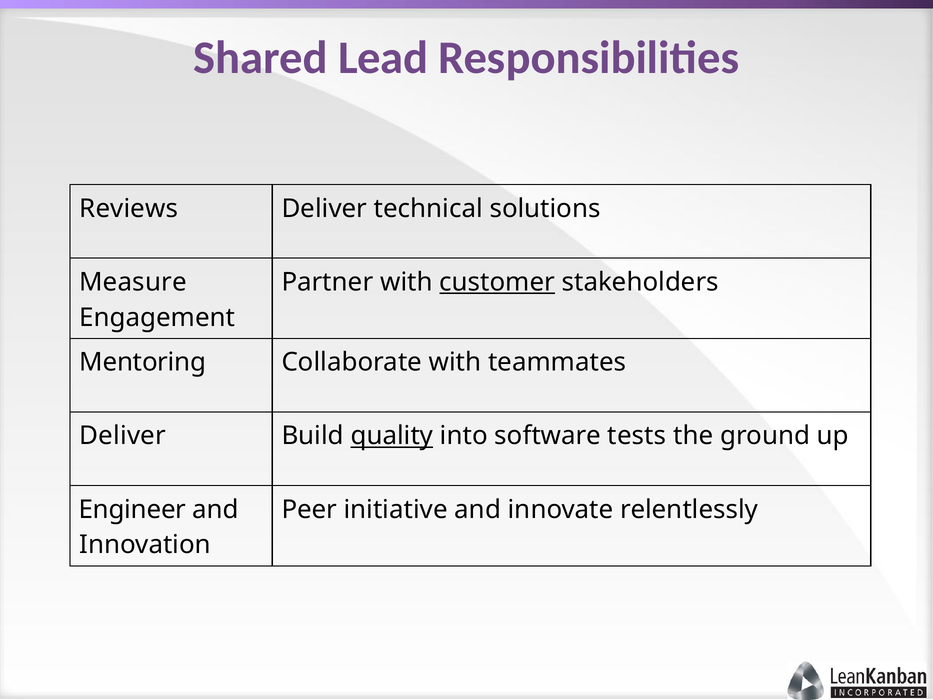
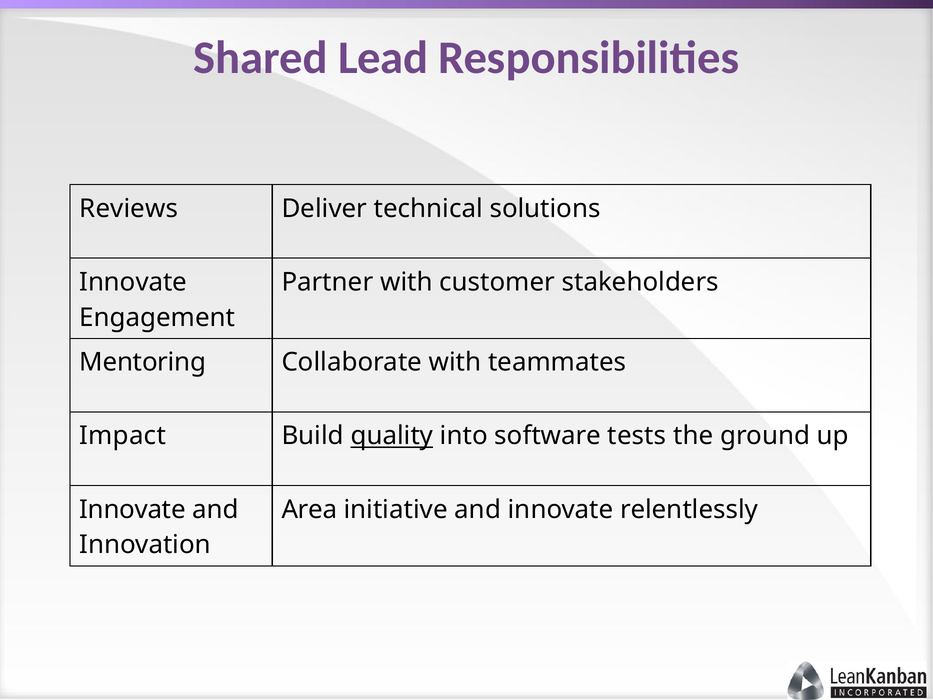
Measure: Measure -> Innovate (133, 282)
customer underline: present -> none (497, 282)
Deliver: Deliver -> Impact (123, 436)
Engineer: Engineer -> Innovate (132, 509)
Peer: Peer -> Area (309, 509)
